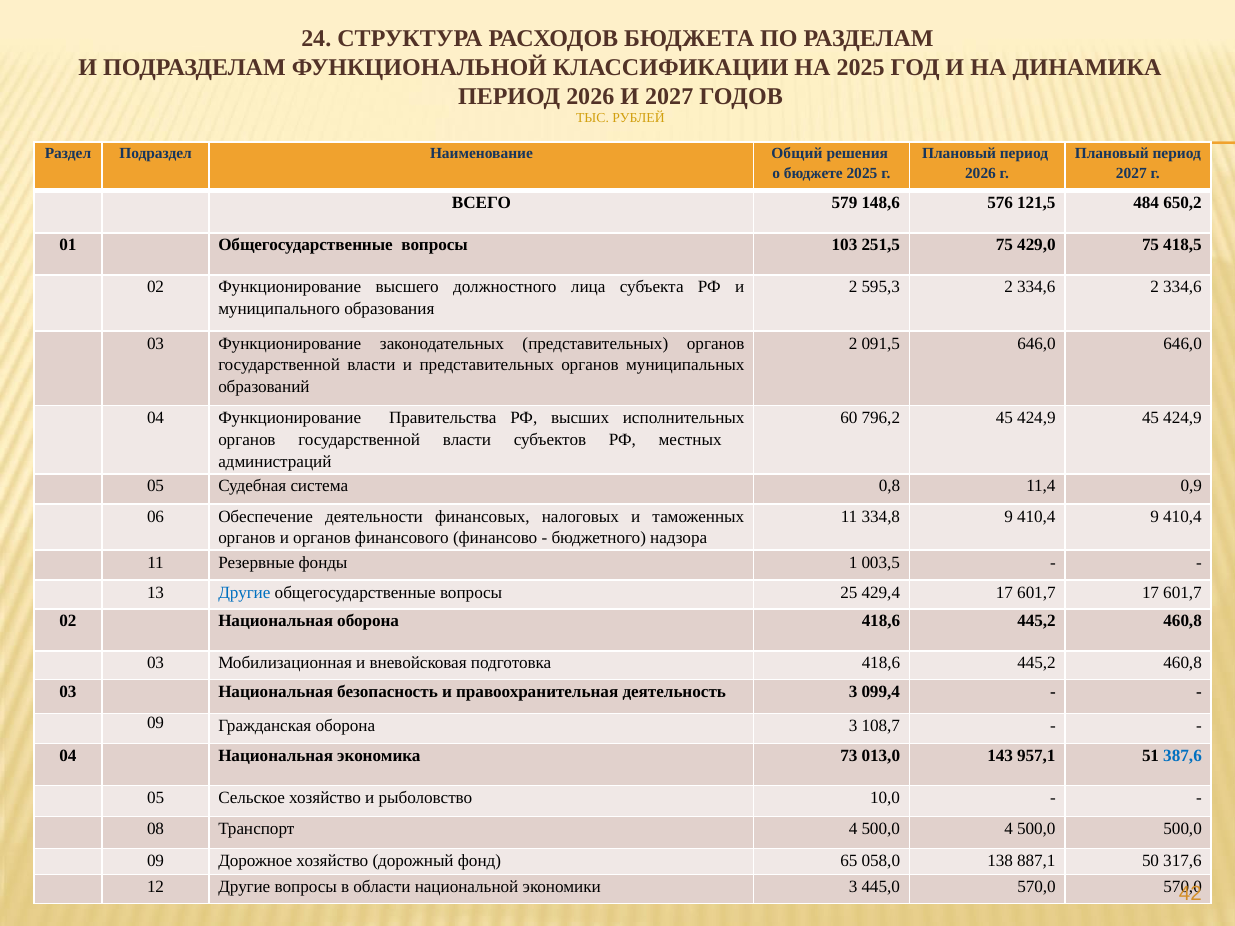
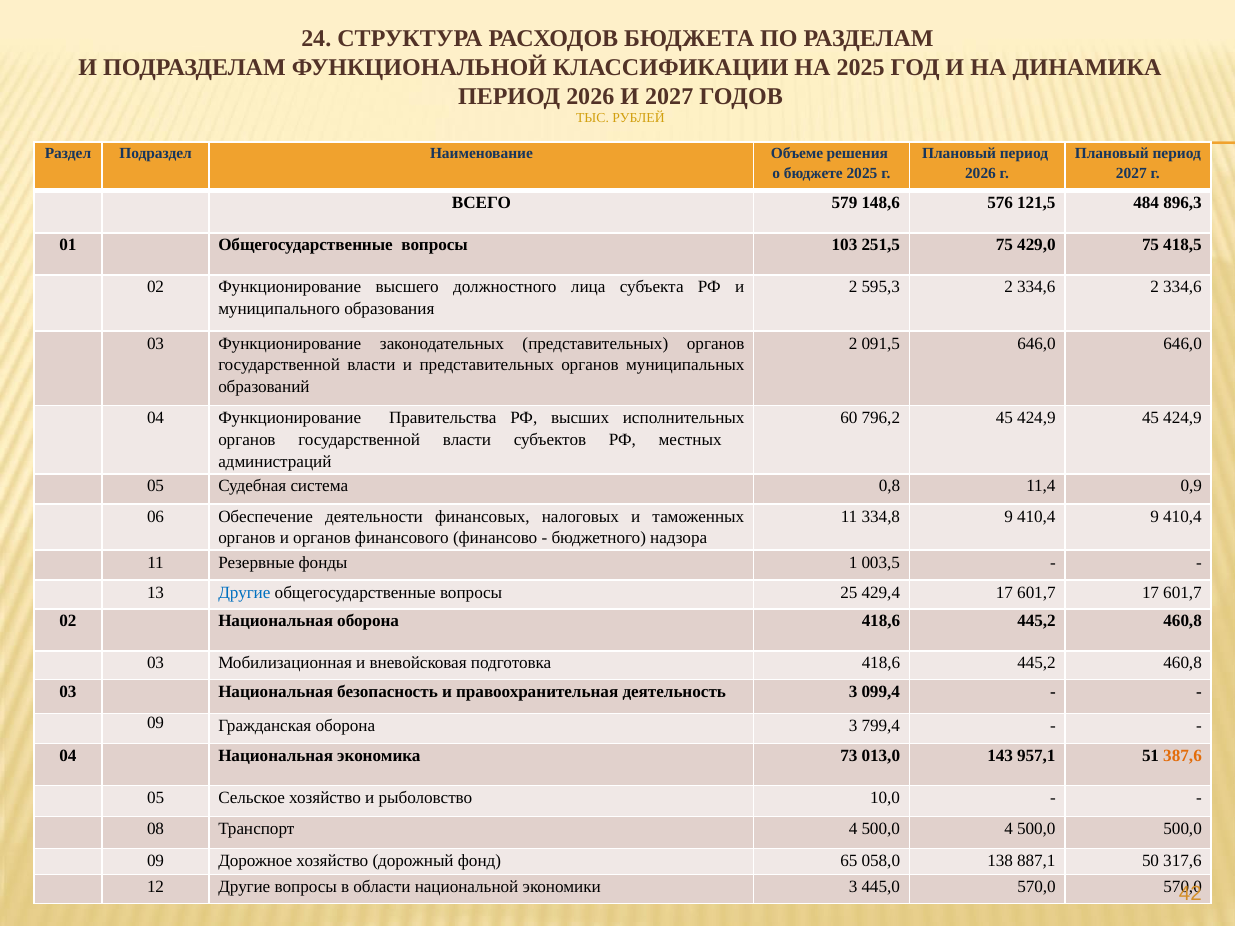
Общий: Общий -> Объеме (797, 153)
650,2: 650,2 -> 896,3 (1182, 203)
108,7: 108,7 -> 799,4 (881, 726)
387,6 colour: blue -> orange (1183, 756)
